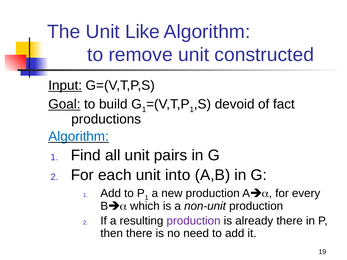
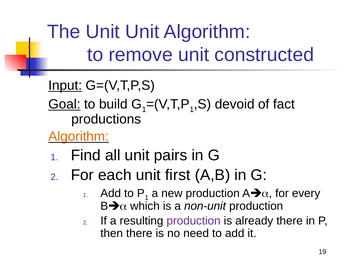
Unit Like: Like -> Unit (142, 32)
Algorithm colour: blue -> orange (79, 137)
into: into -> first (178, 175)
